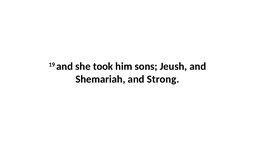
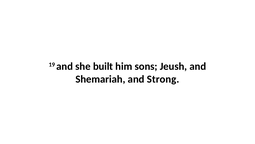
took: took -> built (103, 66)
